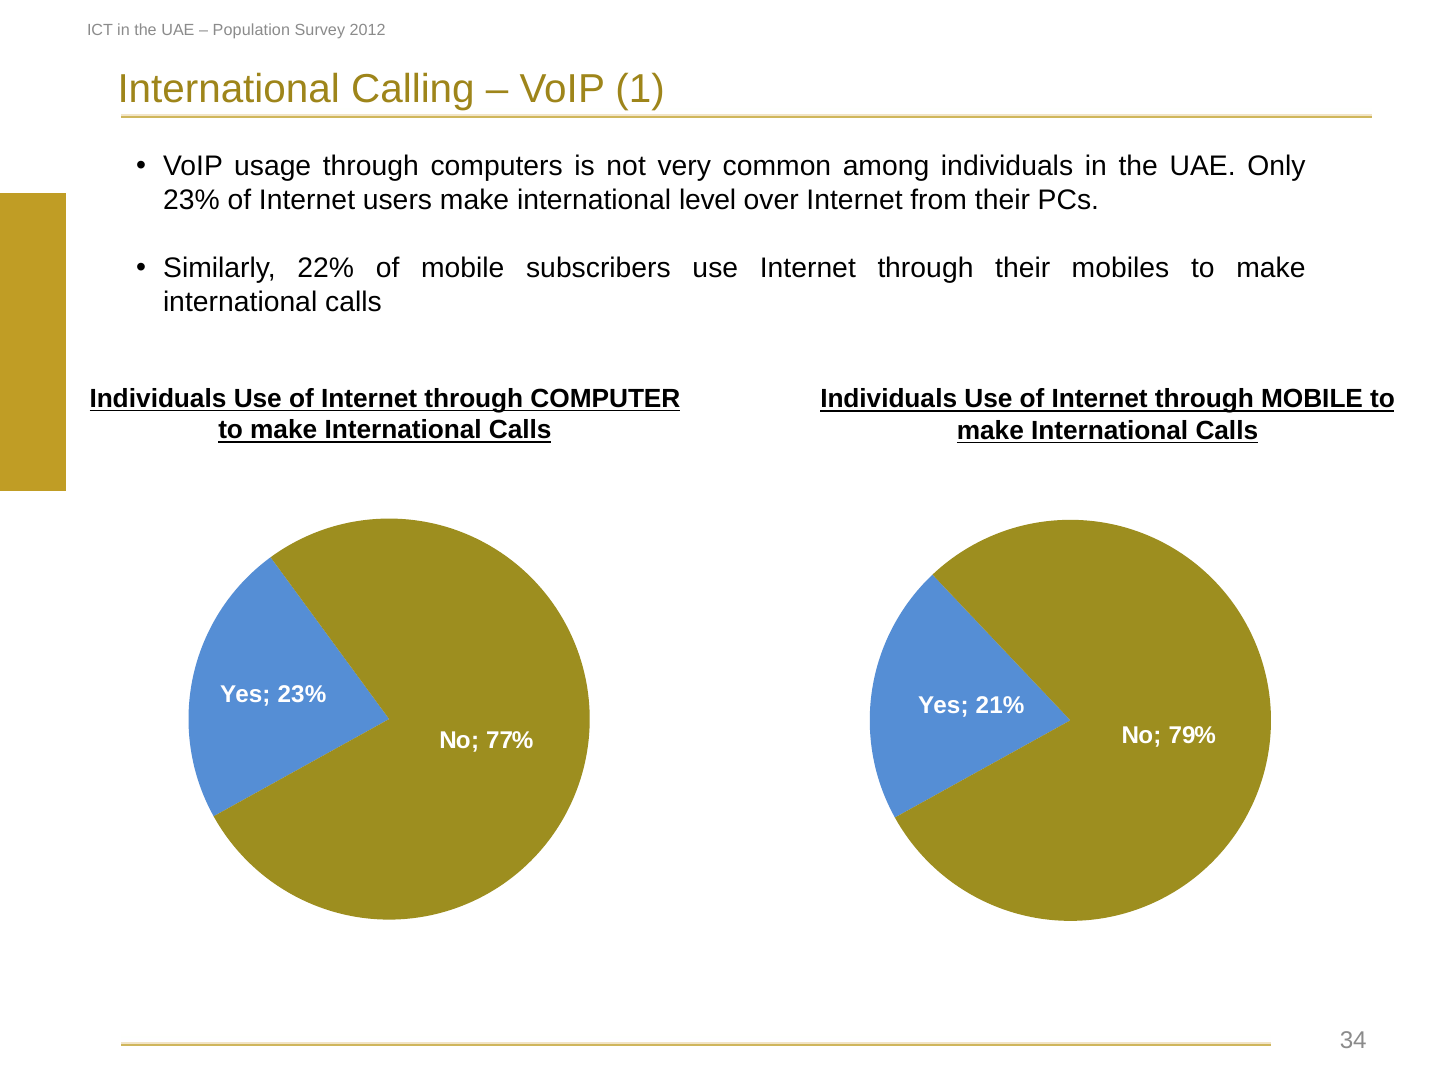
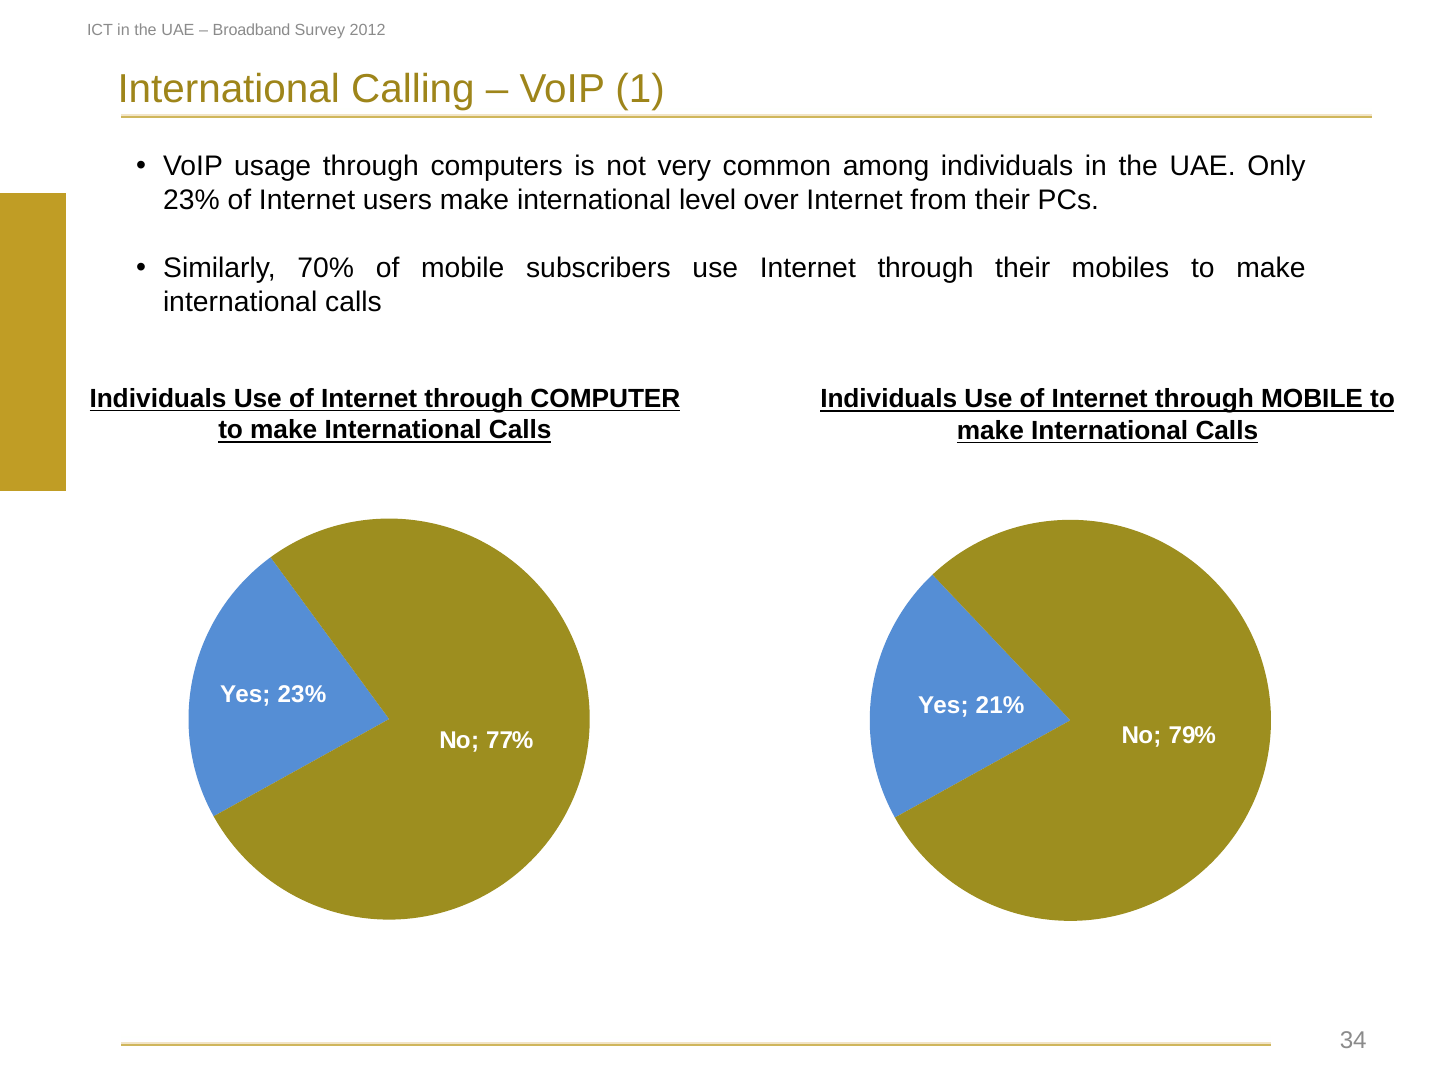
Population: Population -> Broadband (252, 30)
22%: 22% -> 70% (326, 268)
